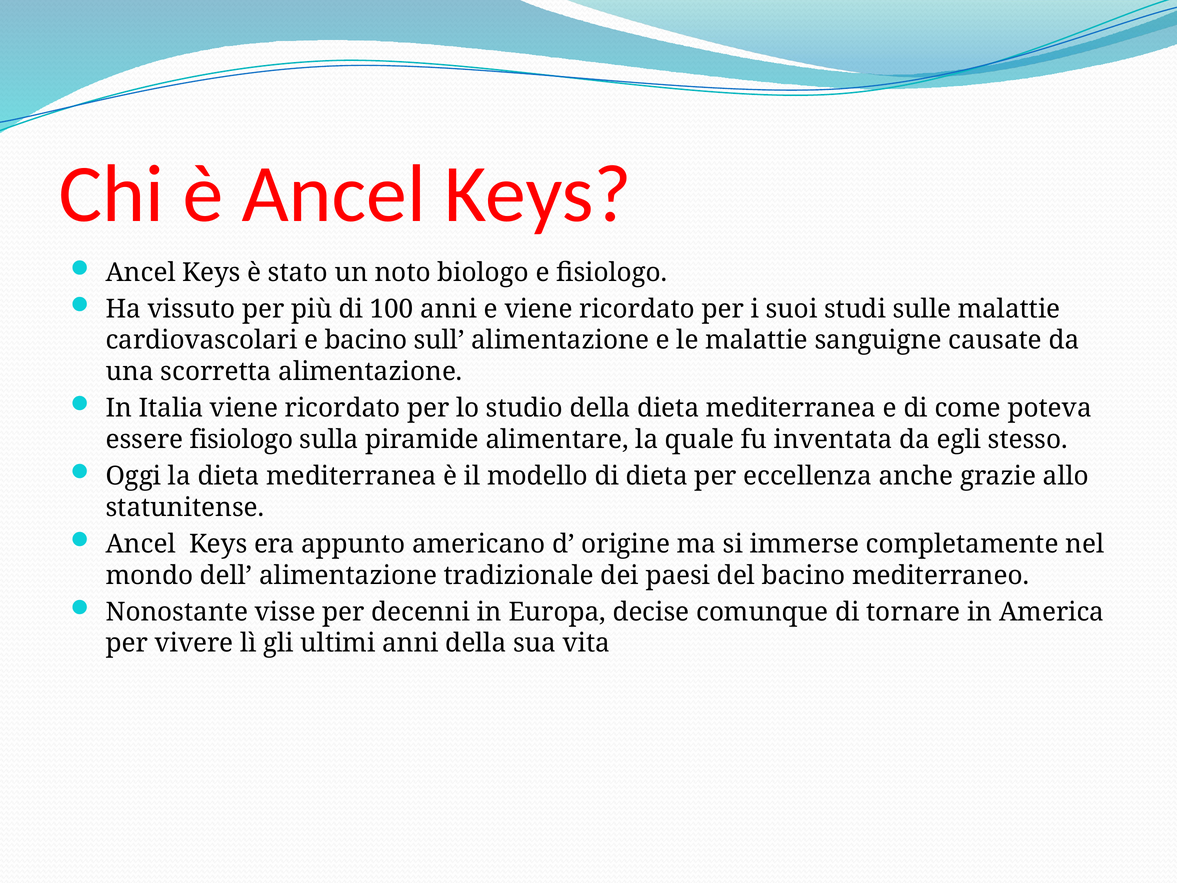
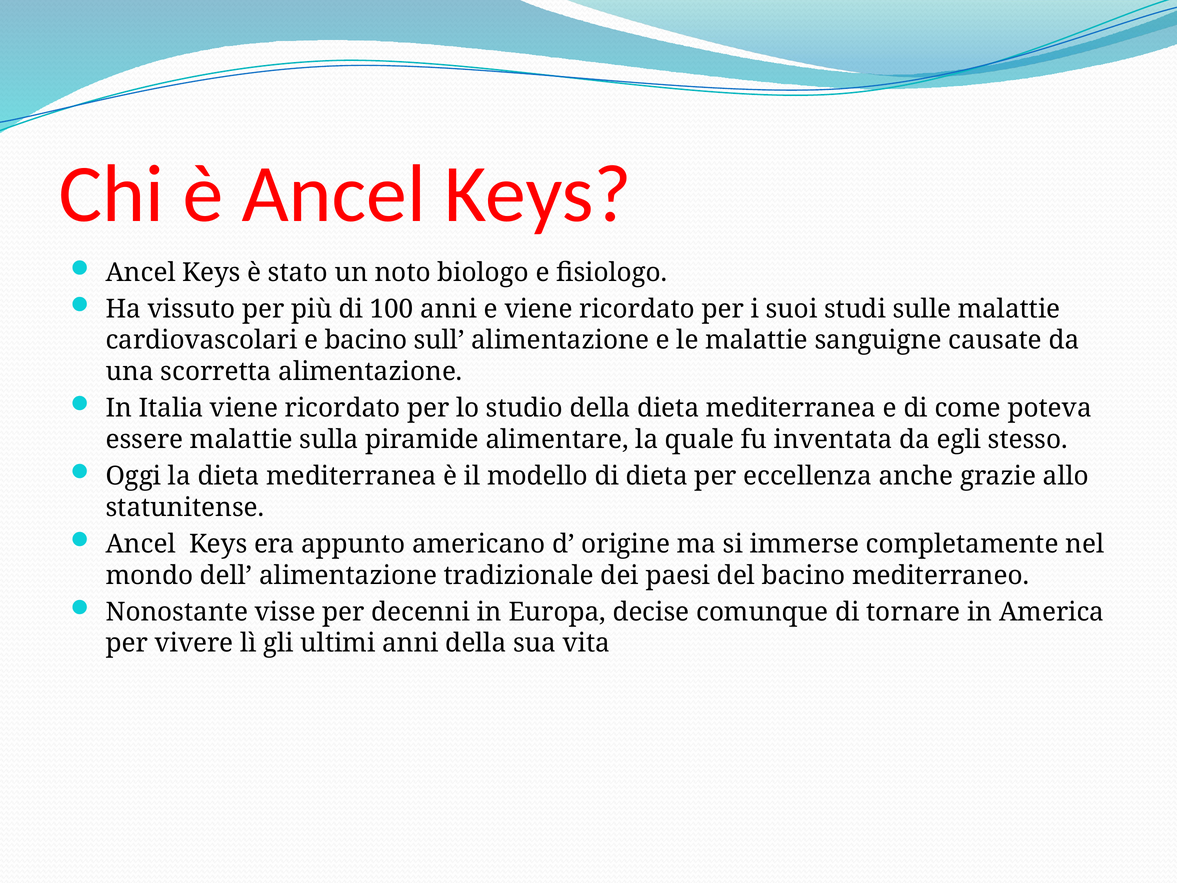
essere fisiologo: fisiologo -> malattie (241, 439)
